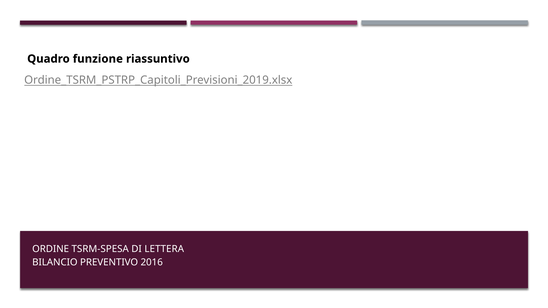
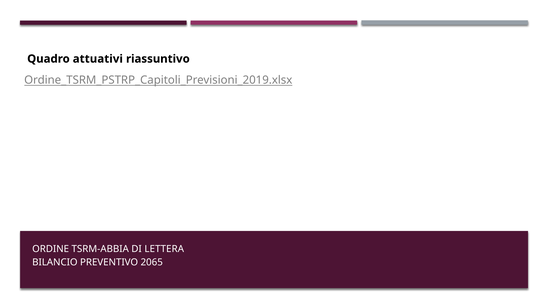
funzione: funzione -> attuativi (98, 59)
TSRM-SPESA: TSRM-SPESA -> TSRM-ABBIA (100, 249)
2016: 2016 -> 2065 (152, 262)
